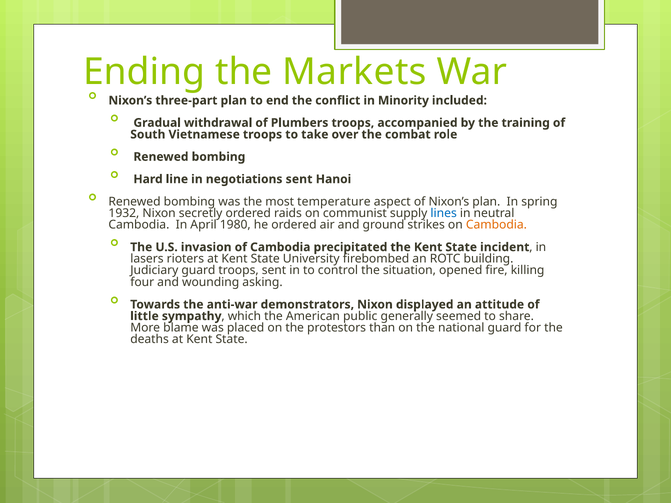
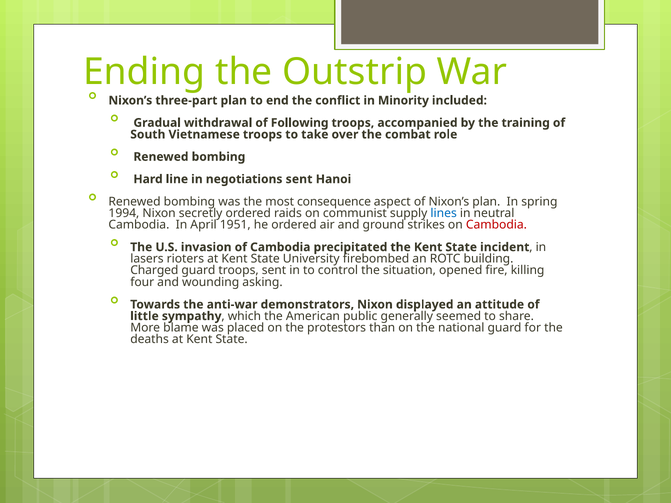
Markets: Markets -> Outstrip (355, 72)
Plumbers: Plumbers -> Following (300, 123)
temperature: temperature -> consequence (334, 202)
1932: 1932 -> 1994 (124, 213)
1980: 1980 -> 1951 (235, 225)
Cambodia colour: orange -> red (496, 225)
Judiciary: Judiciary -> Charged (154, 271)
